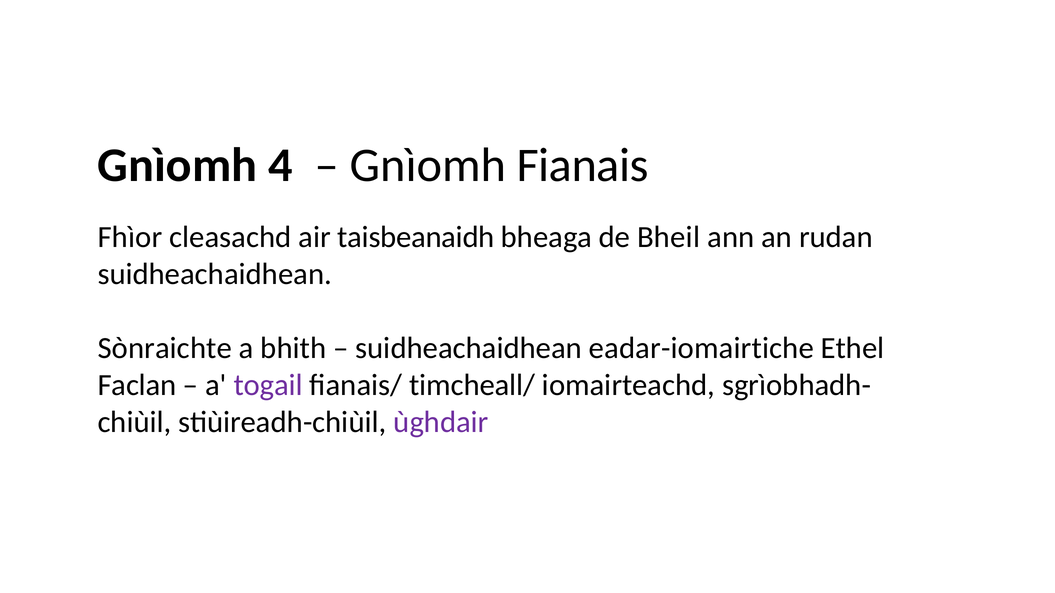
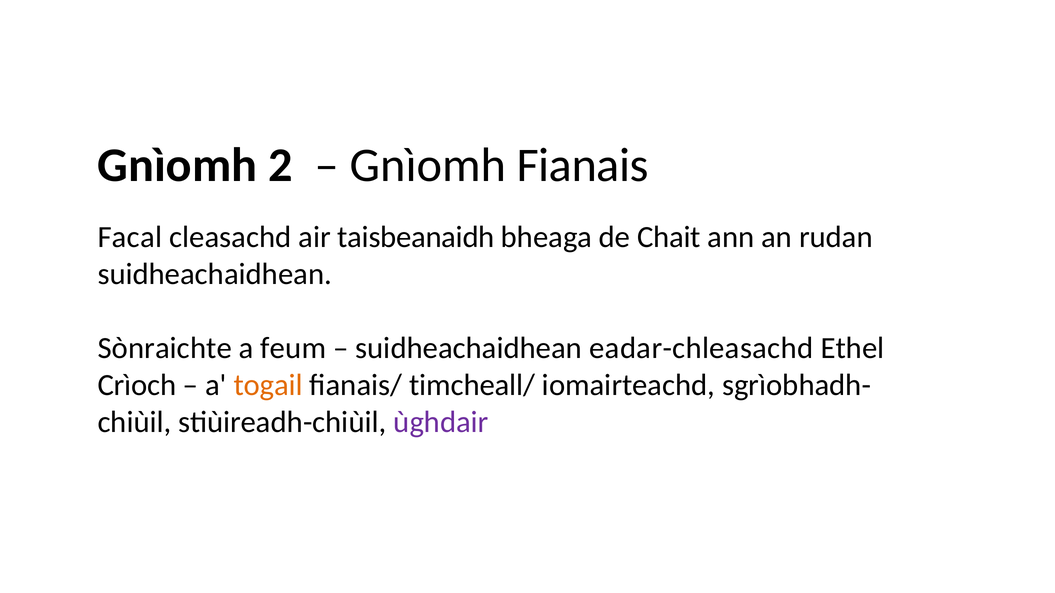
4: 4 -> 2 (280, 165)
Fhìor: Fhìor -> Facal (130, 237)
Bheil: Bheil -> Chait (669, 237)
bhith: bhith -> feum (293, 348)
eadar-iomairtiche: eadar-iomairtiche -> eadar-chleasachd (701, 348)
Faclan: Faclan -> Crìoch (137, 385)
togail colour: purple -> orange (268, 385)
